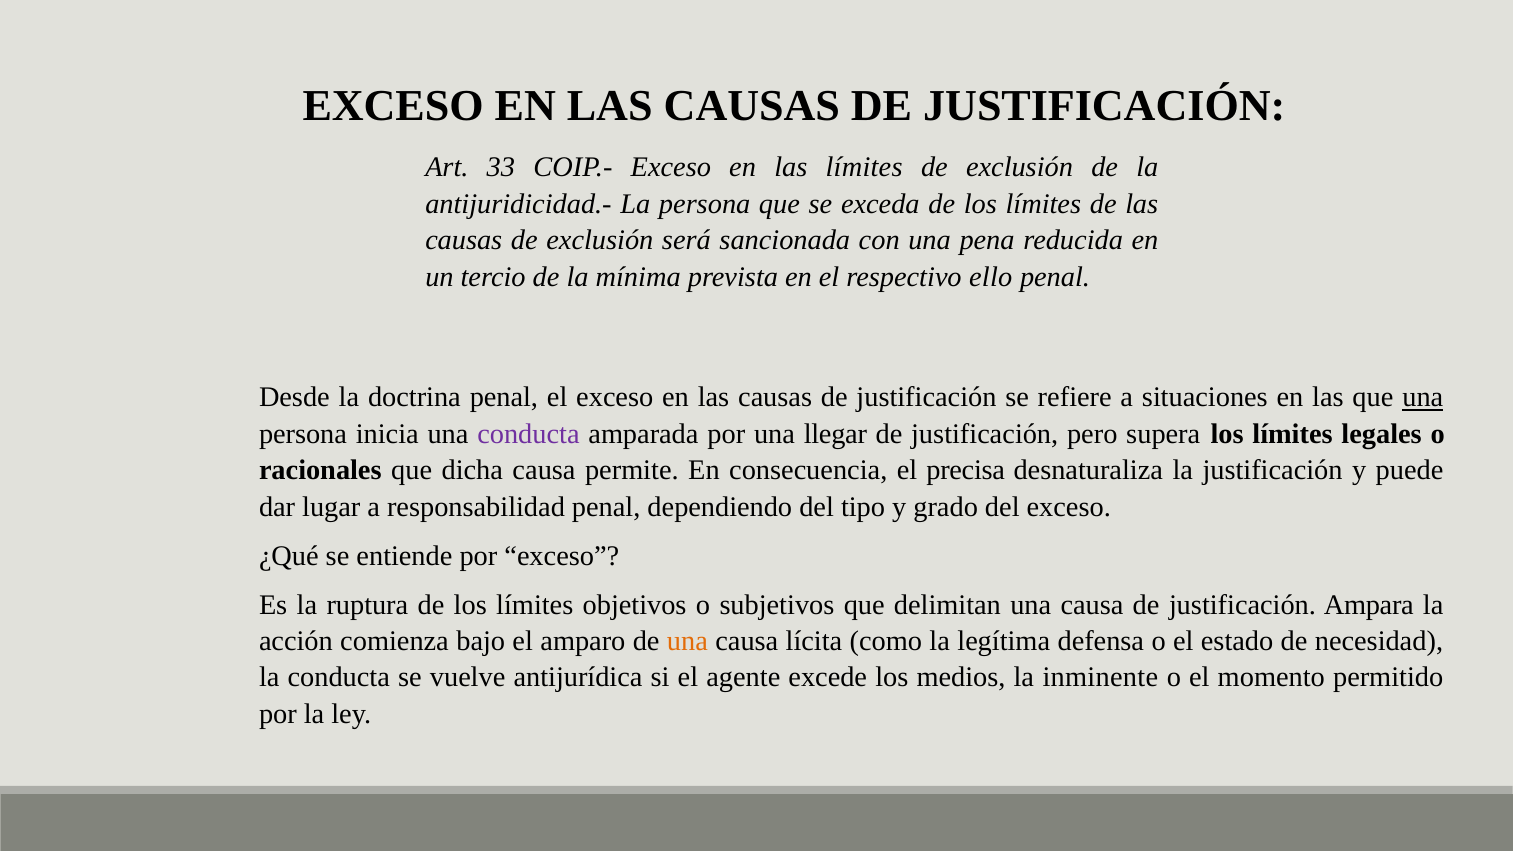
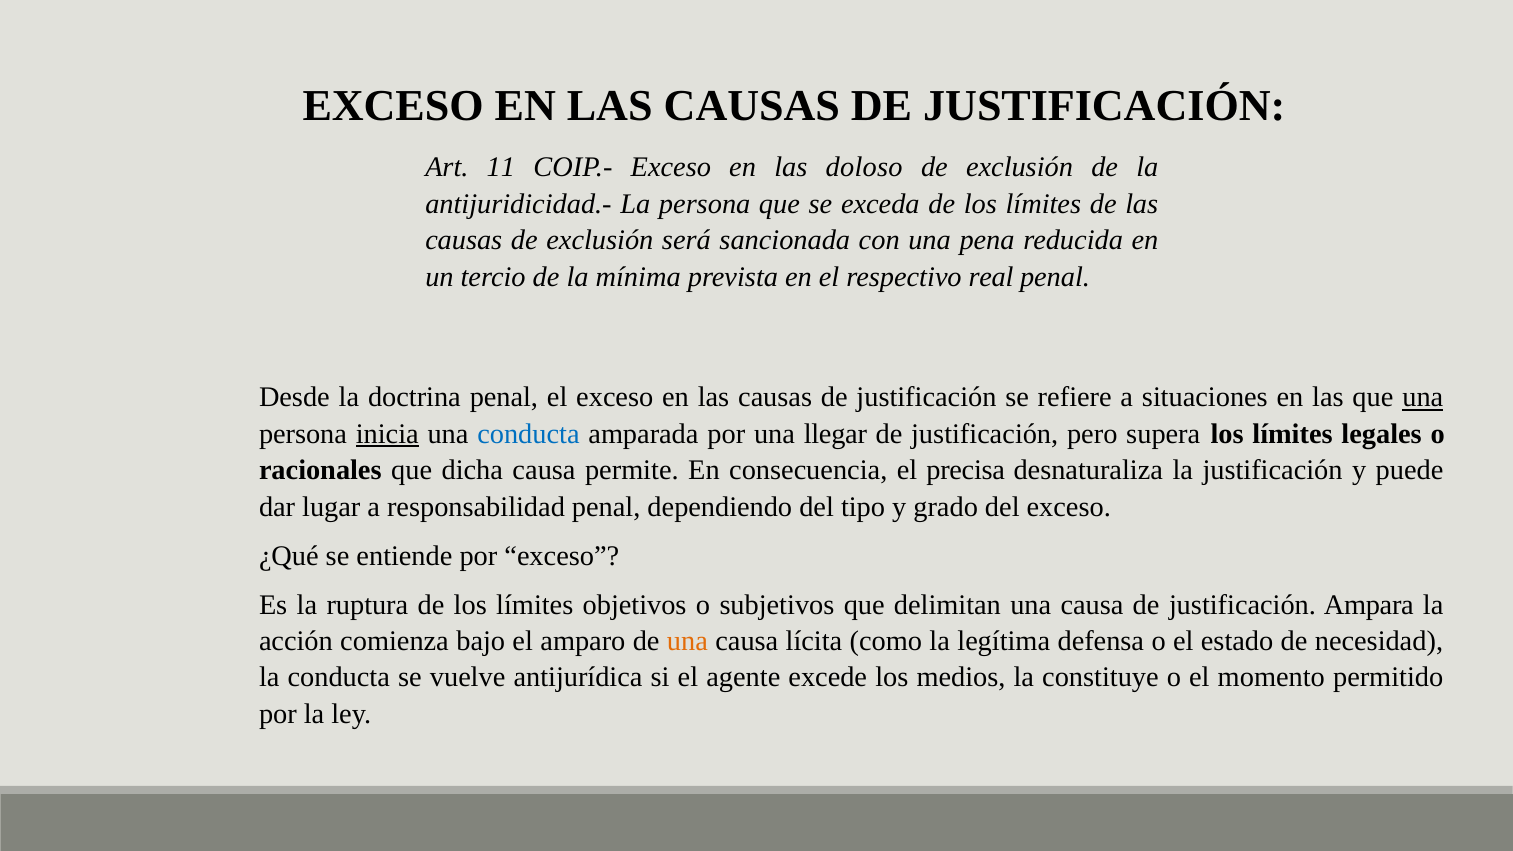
33: 33 -> 11 (501, 168)
las límites: límites -> doloso (864, 168)
ello: ello -> real (991, 277)
inicia underline: none -> present (387, 434)
conducta colour: purple -> blue (528, 434)
inminente: inminente -> constituye (1100, 678)
